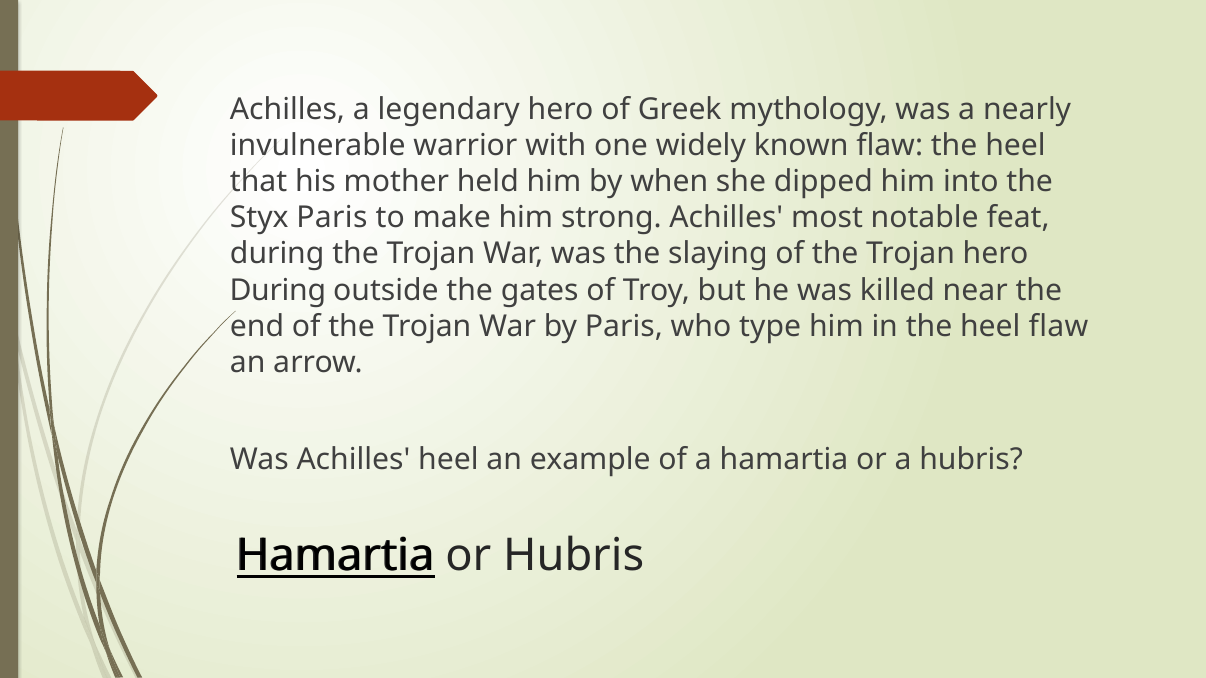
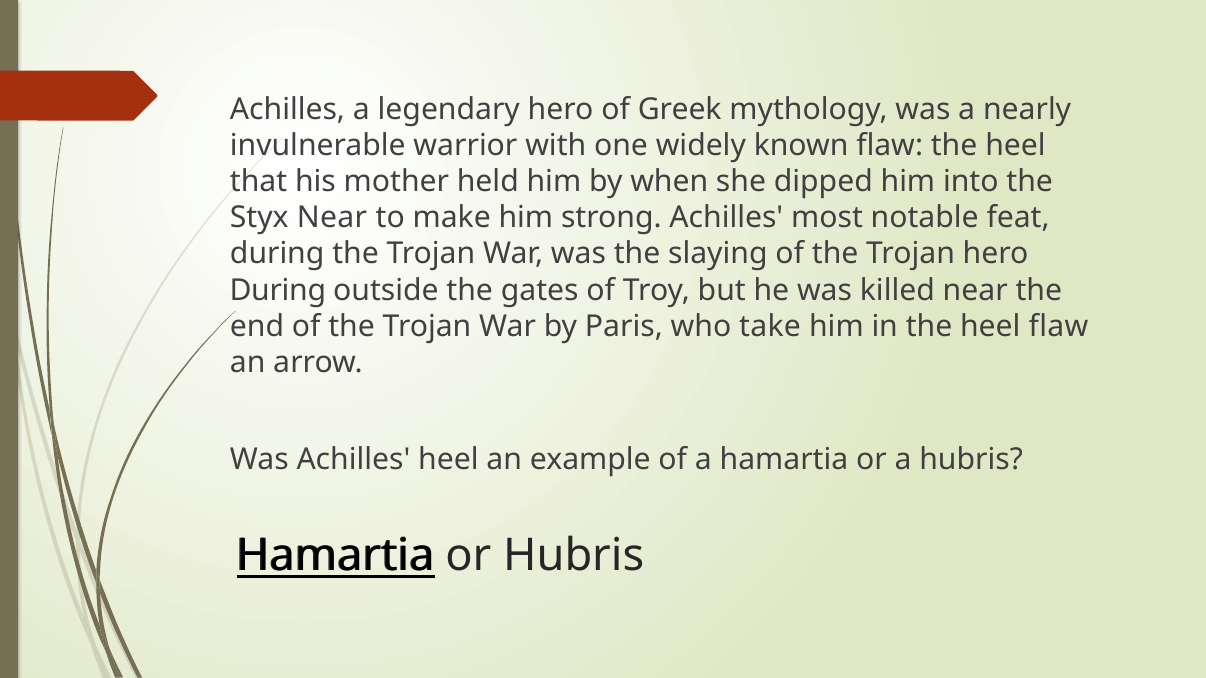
Styx Paris: Paris -> Near (332, 218)
type: type -> take (770, 326)
